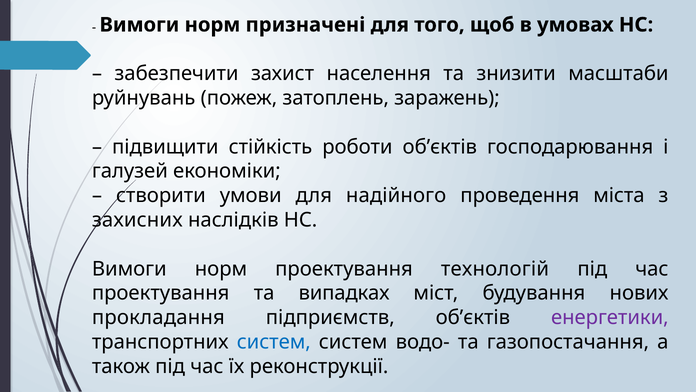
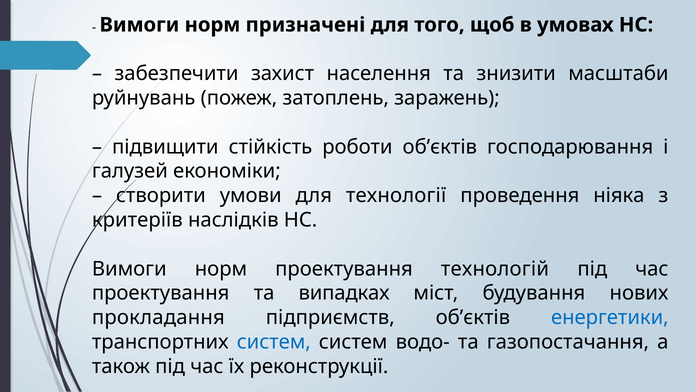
надійного: надійного -> технології (396, 195)
міста: міста -> ніяка (619, 195)
захисних: захисних -> критеріїв (137, 220)
енергетики colour: purple -> blue (610, 317)
